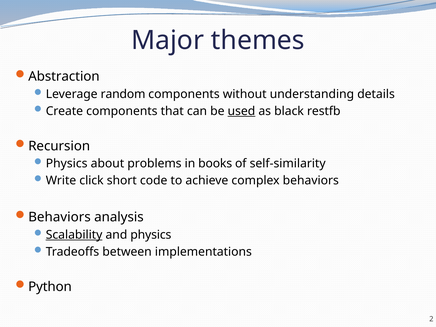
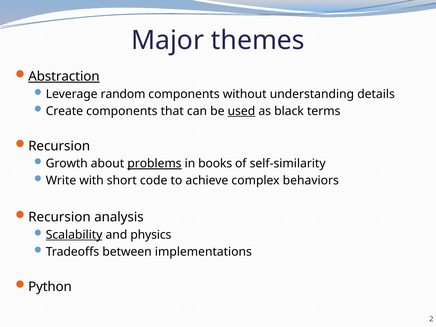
Abstraction underline: none -> present (64, 77)
restfb: restfb -> terms (324, 111)
Physics: Physics -> Growth (67, 164)
problems underline: none -> present (154, 164)
click: click -> with (92, 181)
Behaviors: Behaviors -> Recursion (59, 217)
